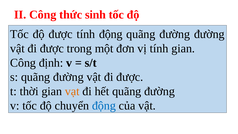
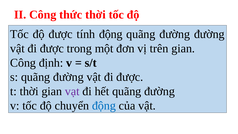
thức sinh: sinh -> thời (95, 15)
vị tính: tính -> trên (159, 48)
vạt colour: orange -> purple (72, 91)
